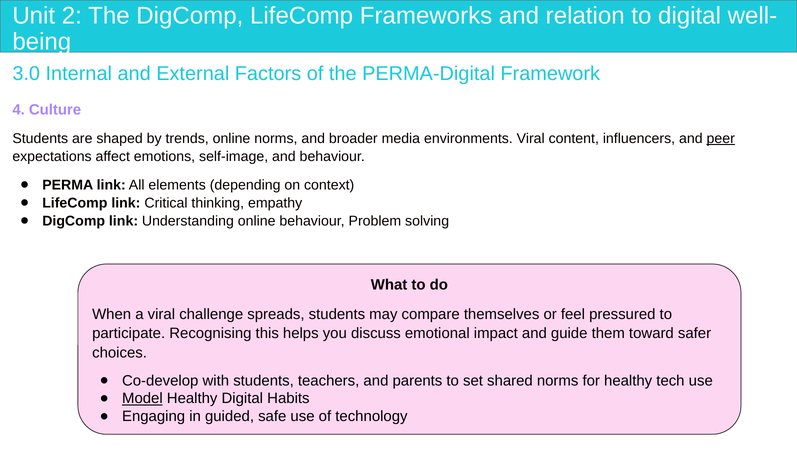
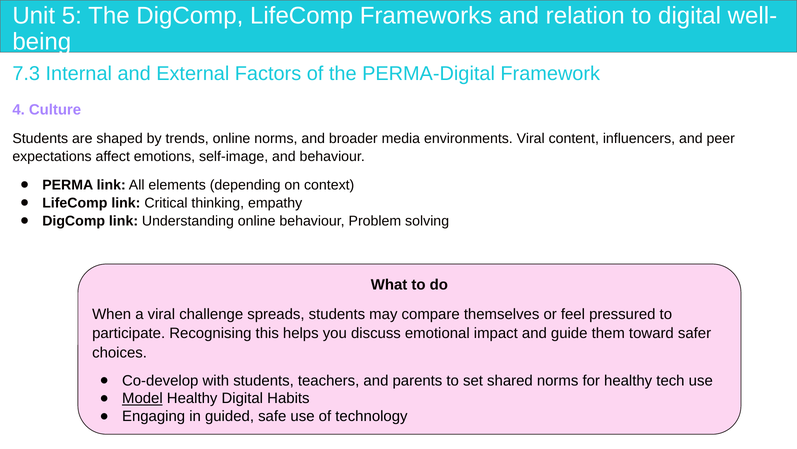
2: 2 -> 5 (72, 16)
3.0: 3.0 -> 7.3 (26, 74)
peer underline: present -> none (721, 138)
